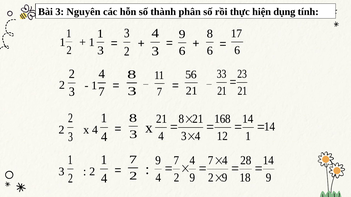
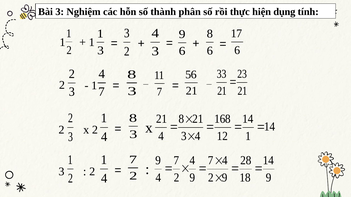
Nguyên: Nguyên -> Nghiệm (84, 12)
x 4: 4 -> 2 (95, 130)
